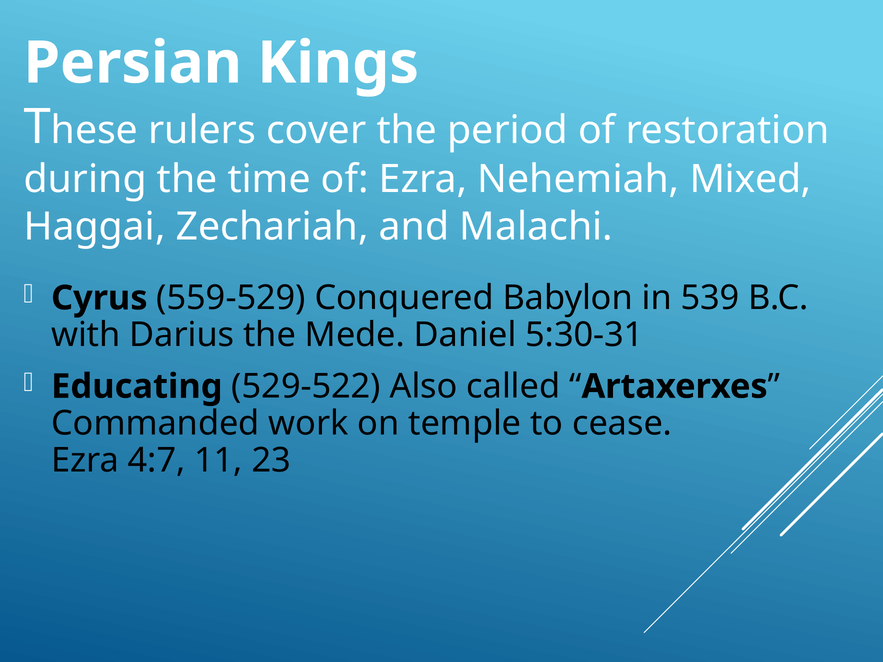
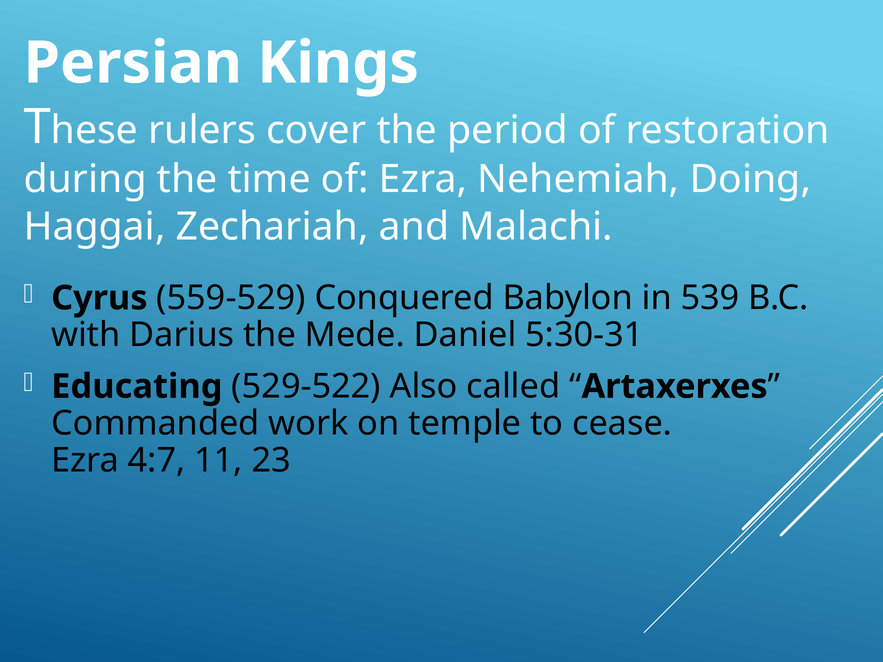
Mixed: Mixed -> Doing (750, 180)
